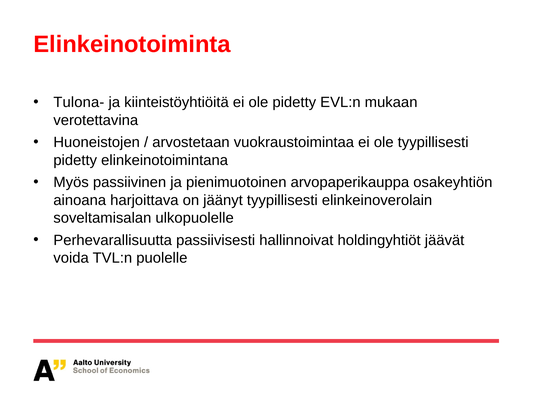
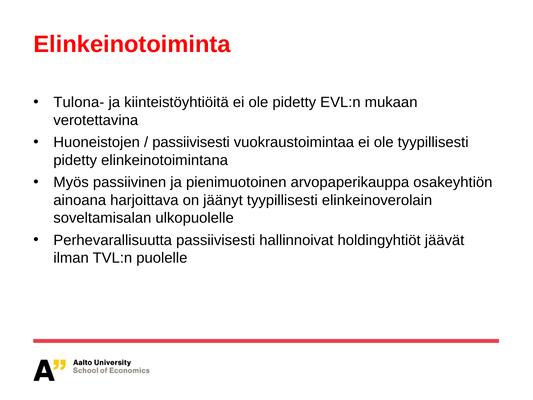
arvostetaan: arvostetaan -> passiivisesti (191, 142)
voida: voida -> ilman (71, 258)
